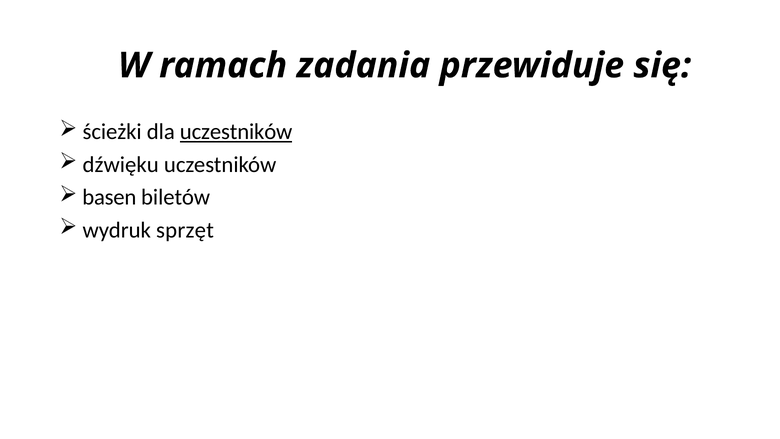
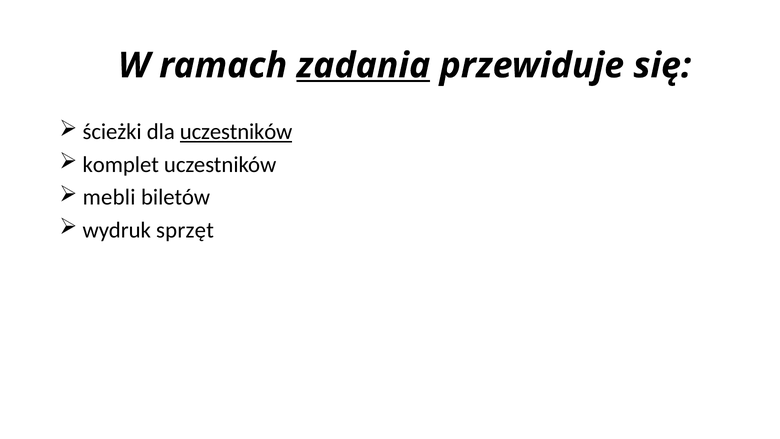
zadania underline: none -> present (363, 66)
dźwięku: dźwięku -> komplet (121, 165)
basen: basen -> mebli (109, 197)
